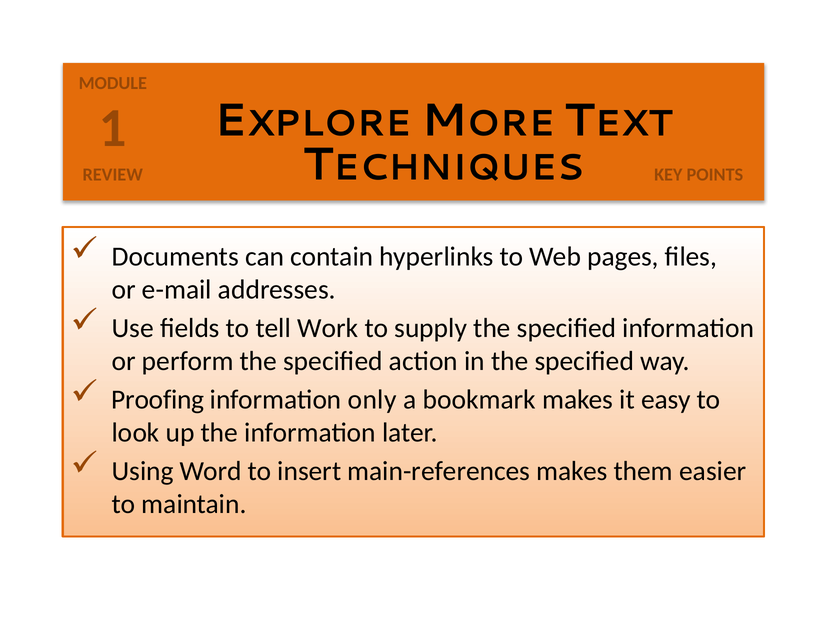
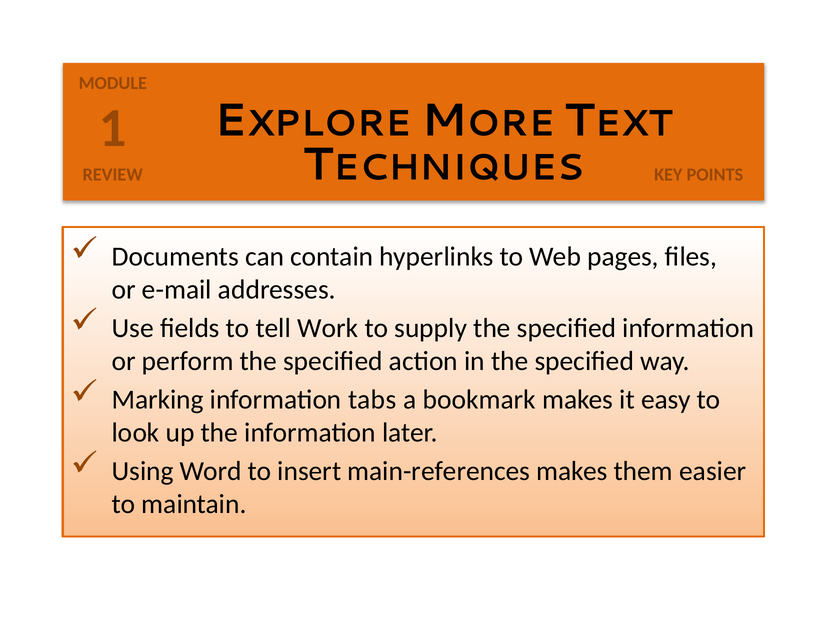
Proofing: Proofing -> Marking (158, 399)
only: only -> tabs (372, 399)
